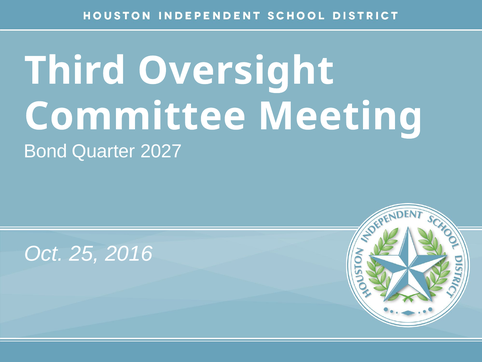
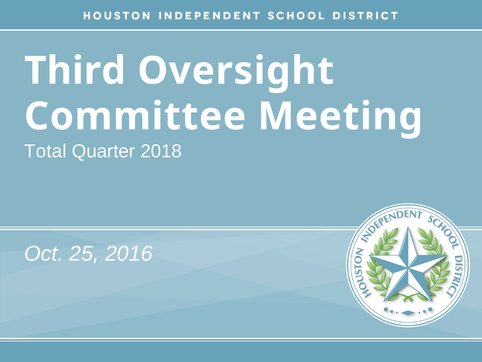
Bond: Bond -> Total (45, 151)
2027: 2027 -> 2018 (161, 151)
